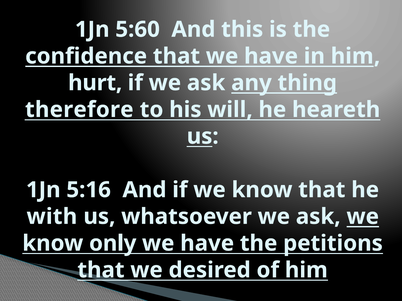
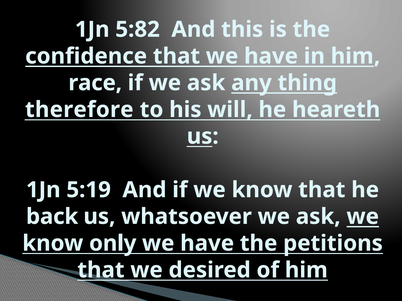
5:60: 5:60 -> 5:82 (138, 29)
hurt: hurt -> race (95, 83)
5:16: 5:16 -> 5:19 (89, 190)
with: with -> back (52, 217)
